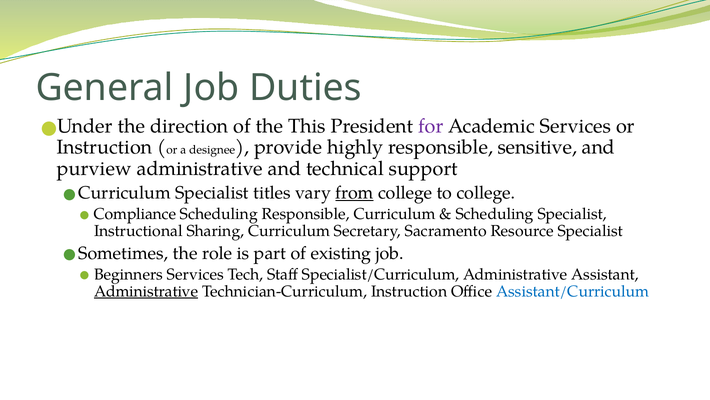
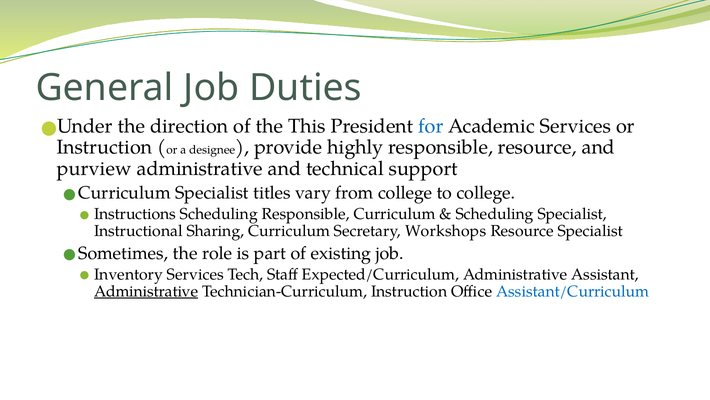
for colour: purple -> blue (431, 126)
responsible sensitive: sensitive -> resource (537, 147)
from underline: present -> none (355, 193)
Compliance: Compliance -> Instructions (135, 214)
Sacramento: Sacramento -> Workshops (446, 231)
Beginners: Beginners -> Inventory (129, 274)
Specialist/Curriculum: Specialist/Curriculum -> Expected/Curriculum (381, 274)
